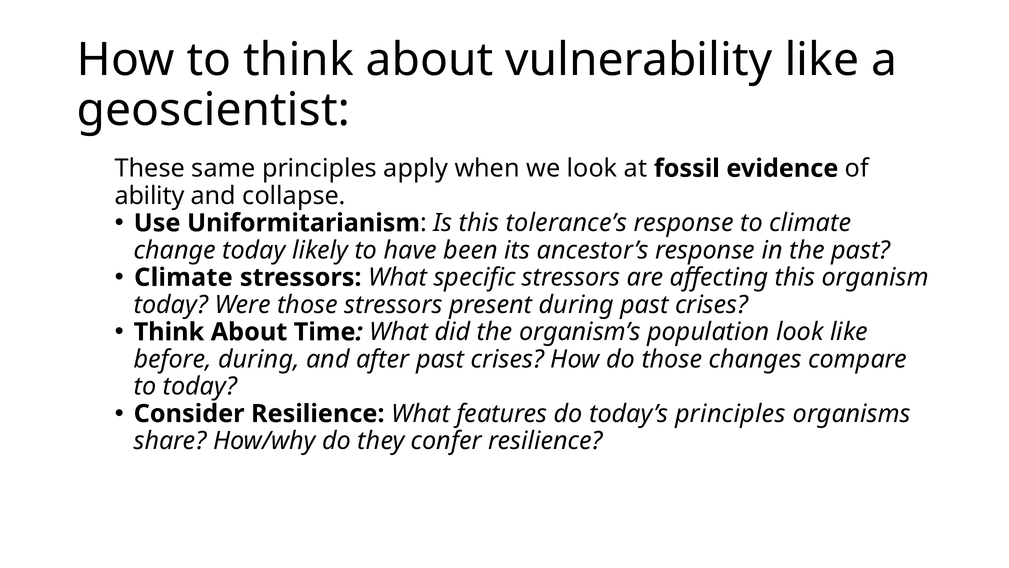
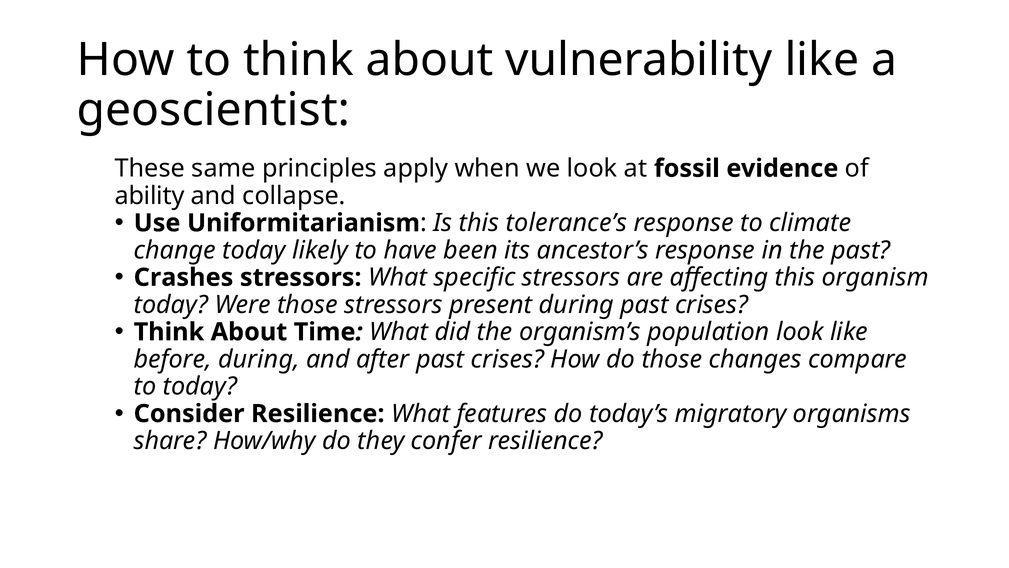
Climate: Climate -> Crashes (184, 277)
today’s principles: principles -> migratory (731, 413)
